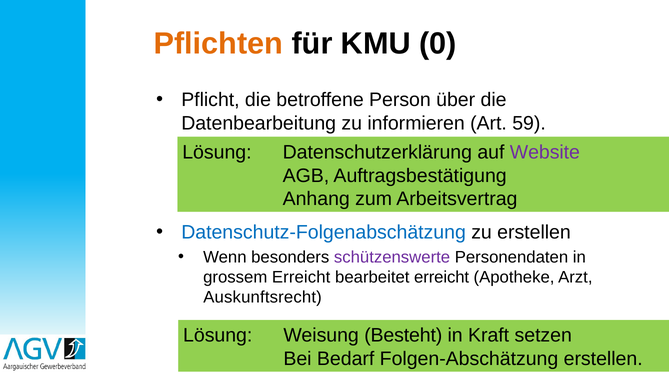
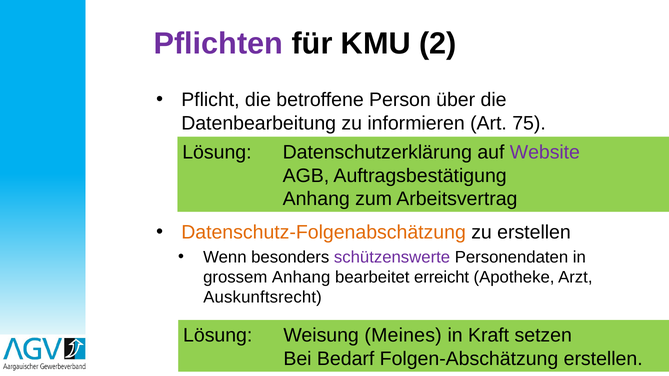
Pflichten colour: orange -> purple (218, 44)
0: 0 -> 2 (438, 44)
59: 59 -> 75 (529, 123)
Datenschutz-Folgenabschätzung colour: blue -> orange (324, 233)
grossem Erreicht: Erreicht -> Anhang (301, 278)
Besteht: Besteht -> Meines (403, 336)
